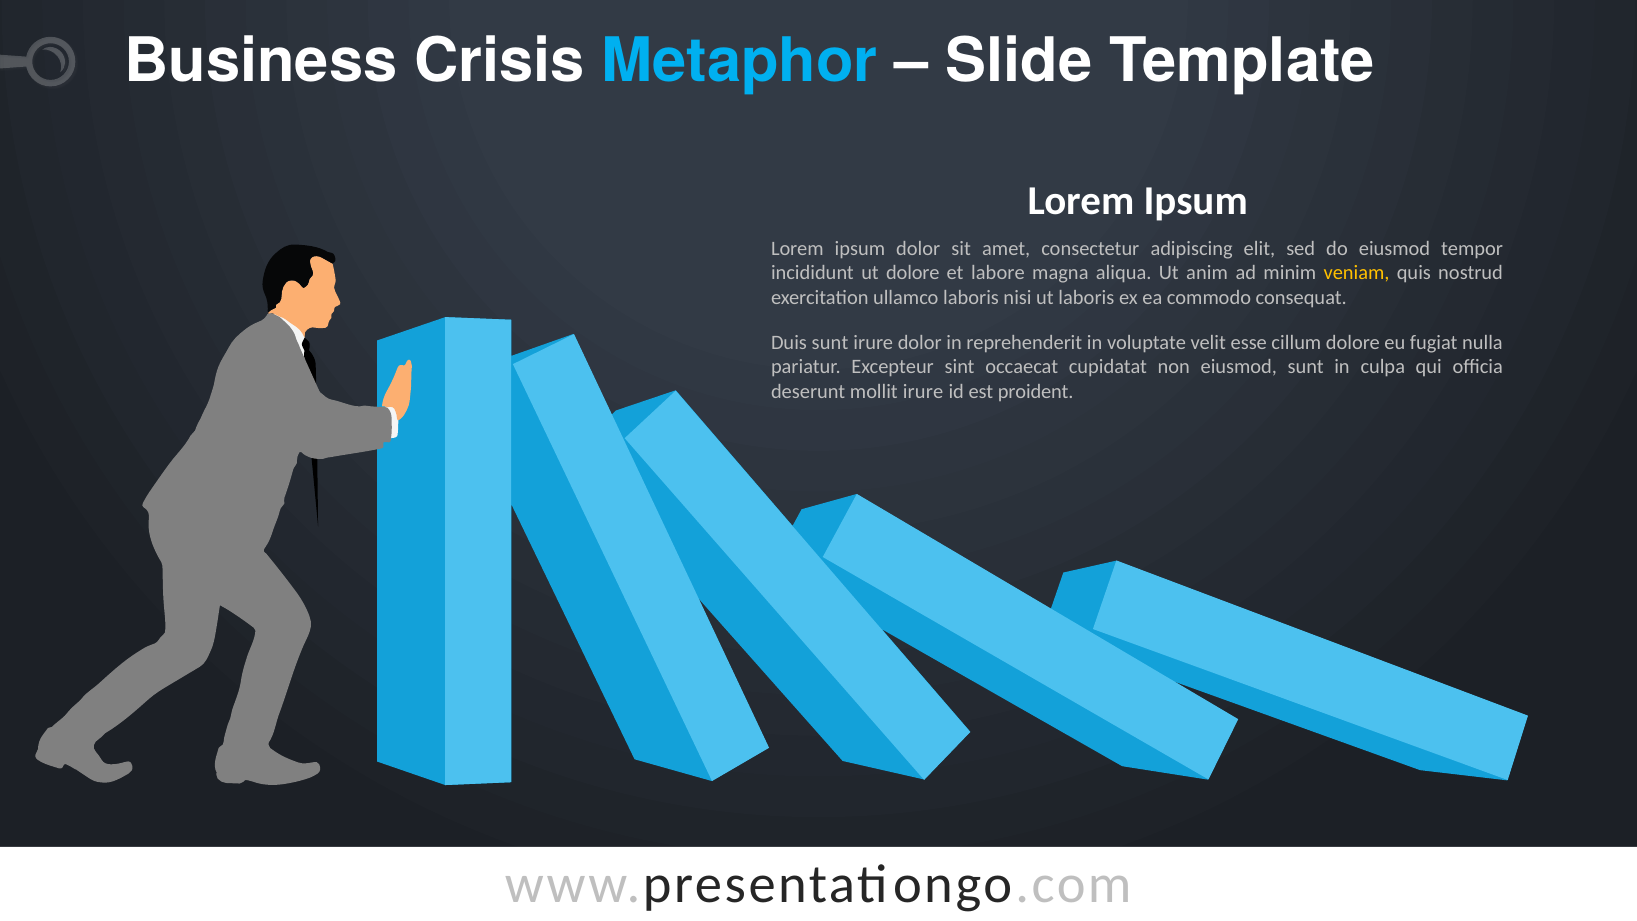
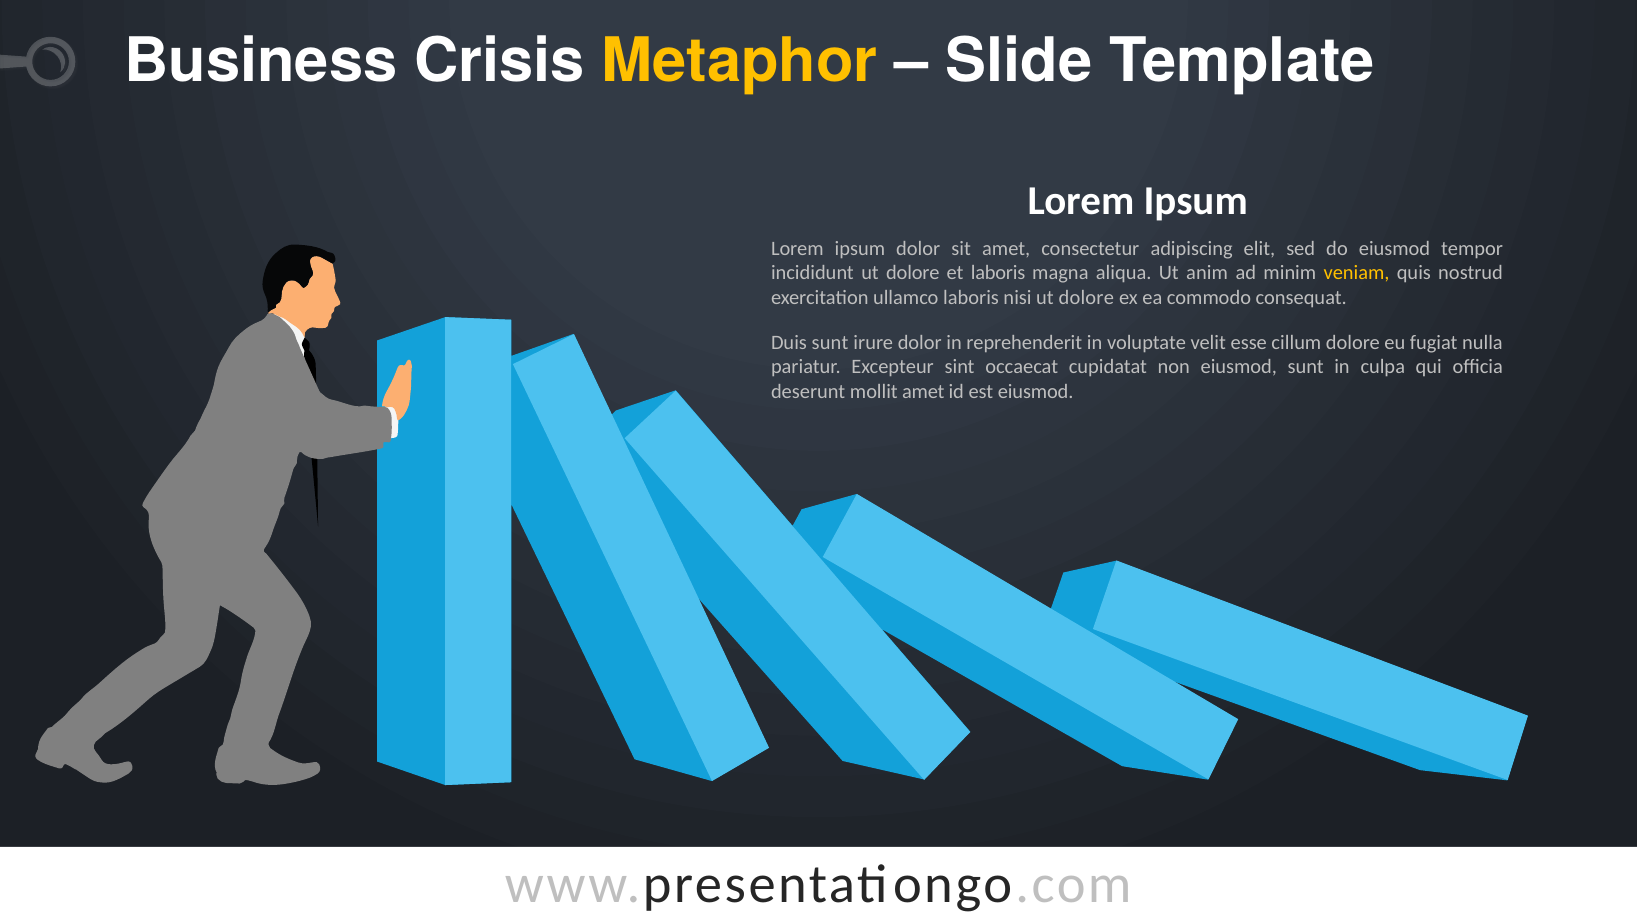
Metaphor colour: light blue -> yellow (740, 61)
et labore: labore -> laboris (998, 273)
nisi ut laboris: laboris -> dolore (1086, 297)
mollit irure: irure -> amet (923, 391)
est proident: proident -> eiusmod (1036, 391)
